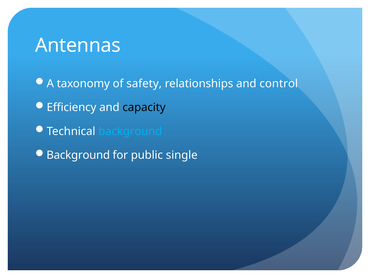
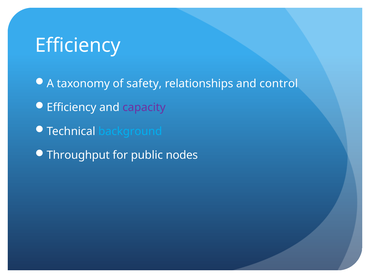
Antennas: Antennas -> Efficiency (78, 45)
capacity colour: black -> purple (144, 107)
Background: Background -> Throughput (78, 155)
single: single -> nodes (182, 155)
